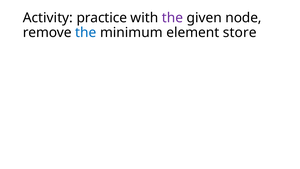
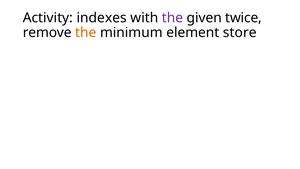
practice: practice -> indexes (102, 18)
node: node -> twice (244, 18)
the colour: blue -> orange (86, 33)
